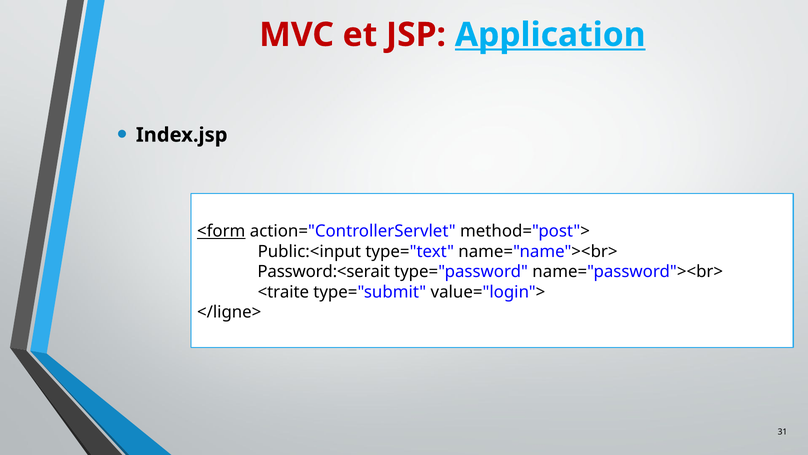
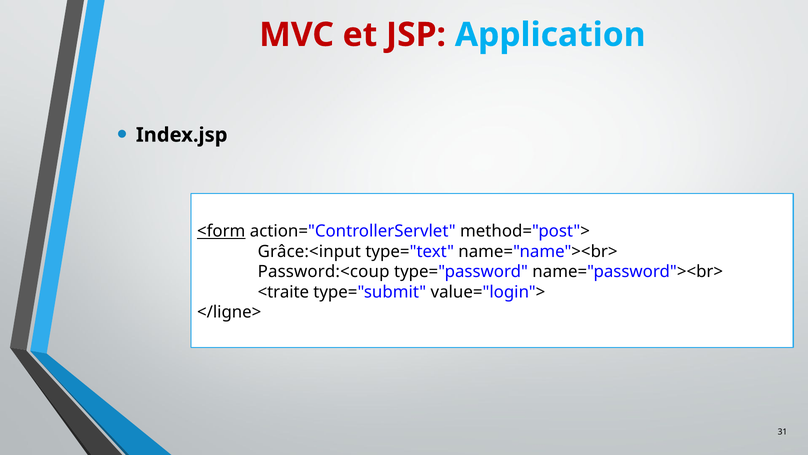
Application underline: present -> none (550, 35)
Public:<input: Public:<input -> Grâce:<input (309, 251)
Password:<serait: Password:<serait -> Password:<coup (324, 271)
